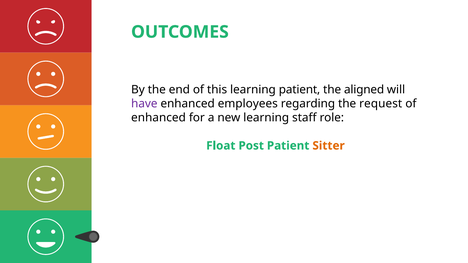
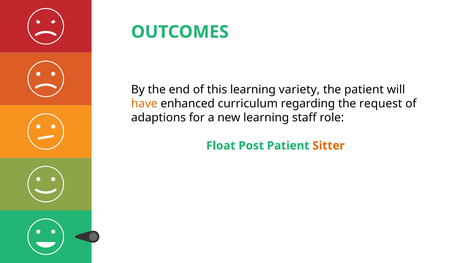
learning patient: patient -> variety (299, 90)
the aligned: aligned -> patient (364, 90)
have colour: purple -> orange (144, 104)
employees: employees -> curriculum (248, 104)
enhanced: enhanced -> adaptions (159, 118)
